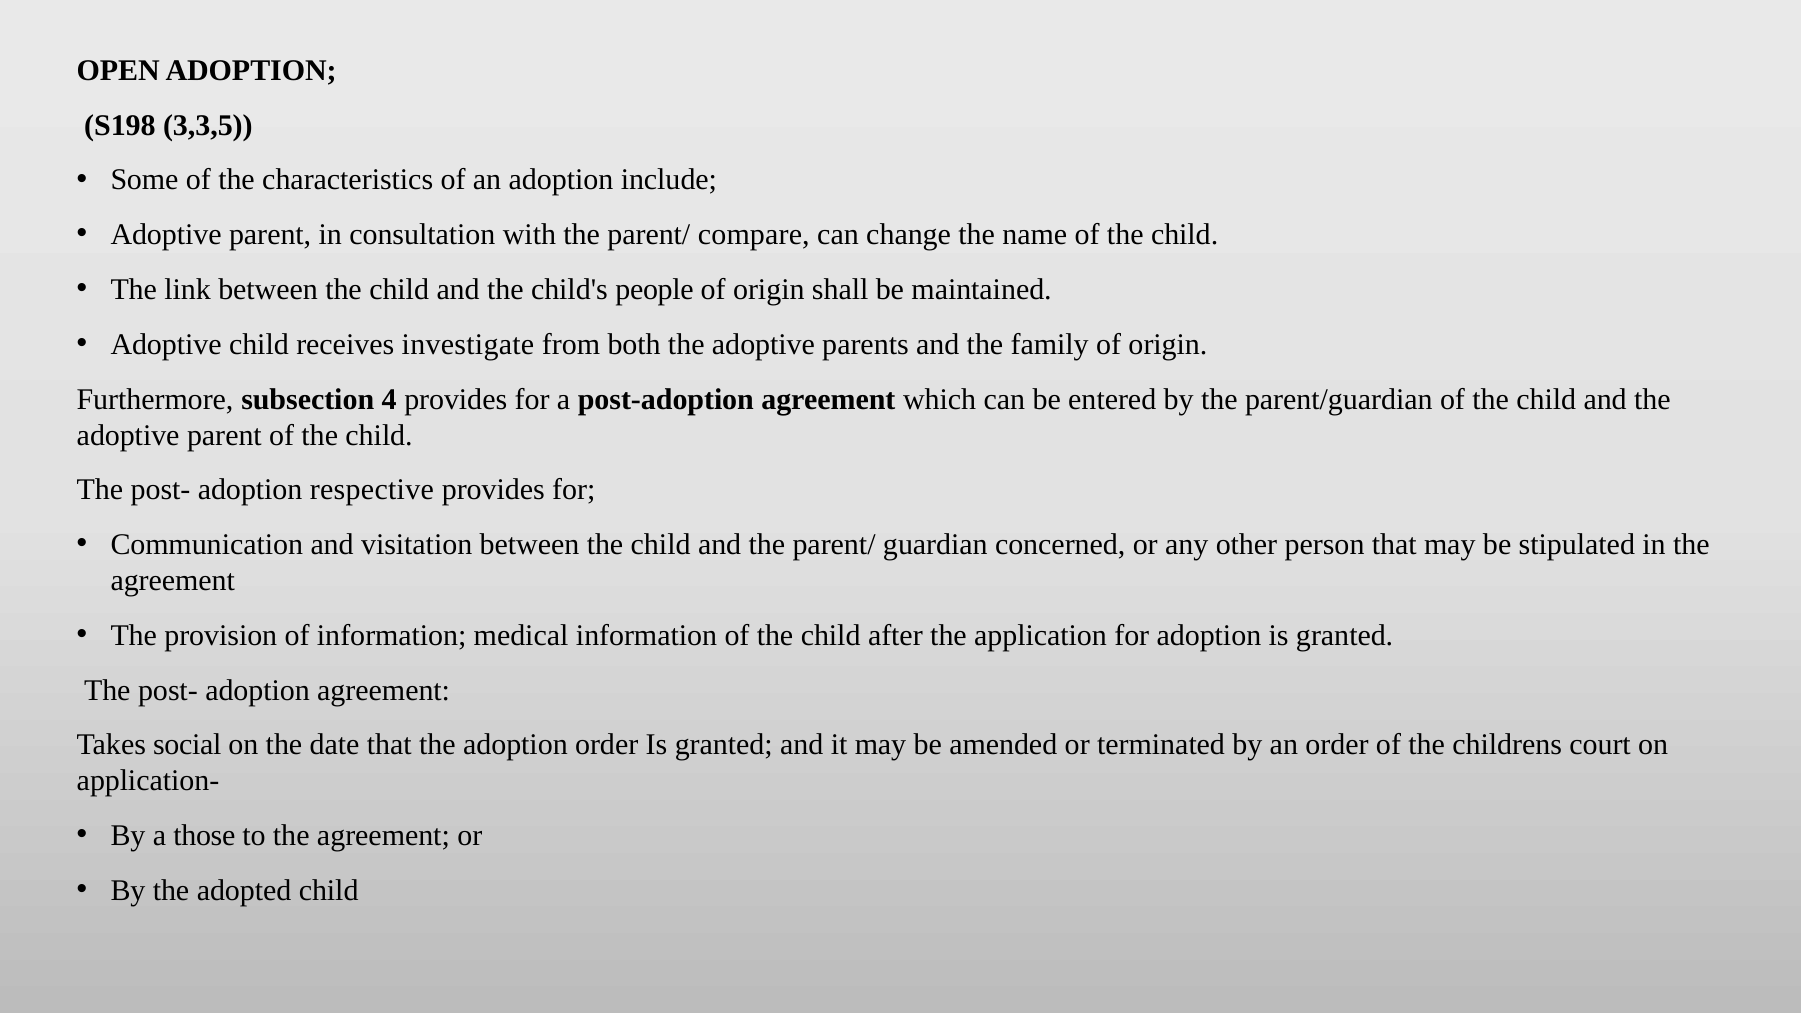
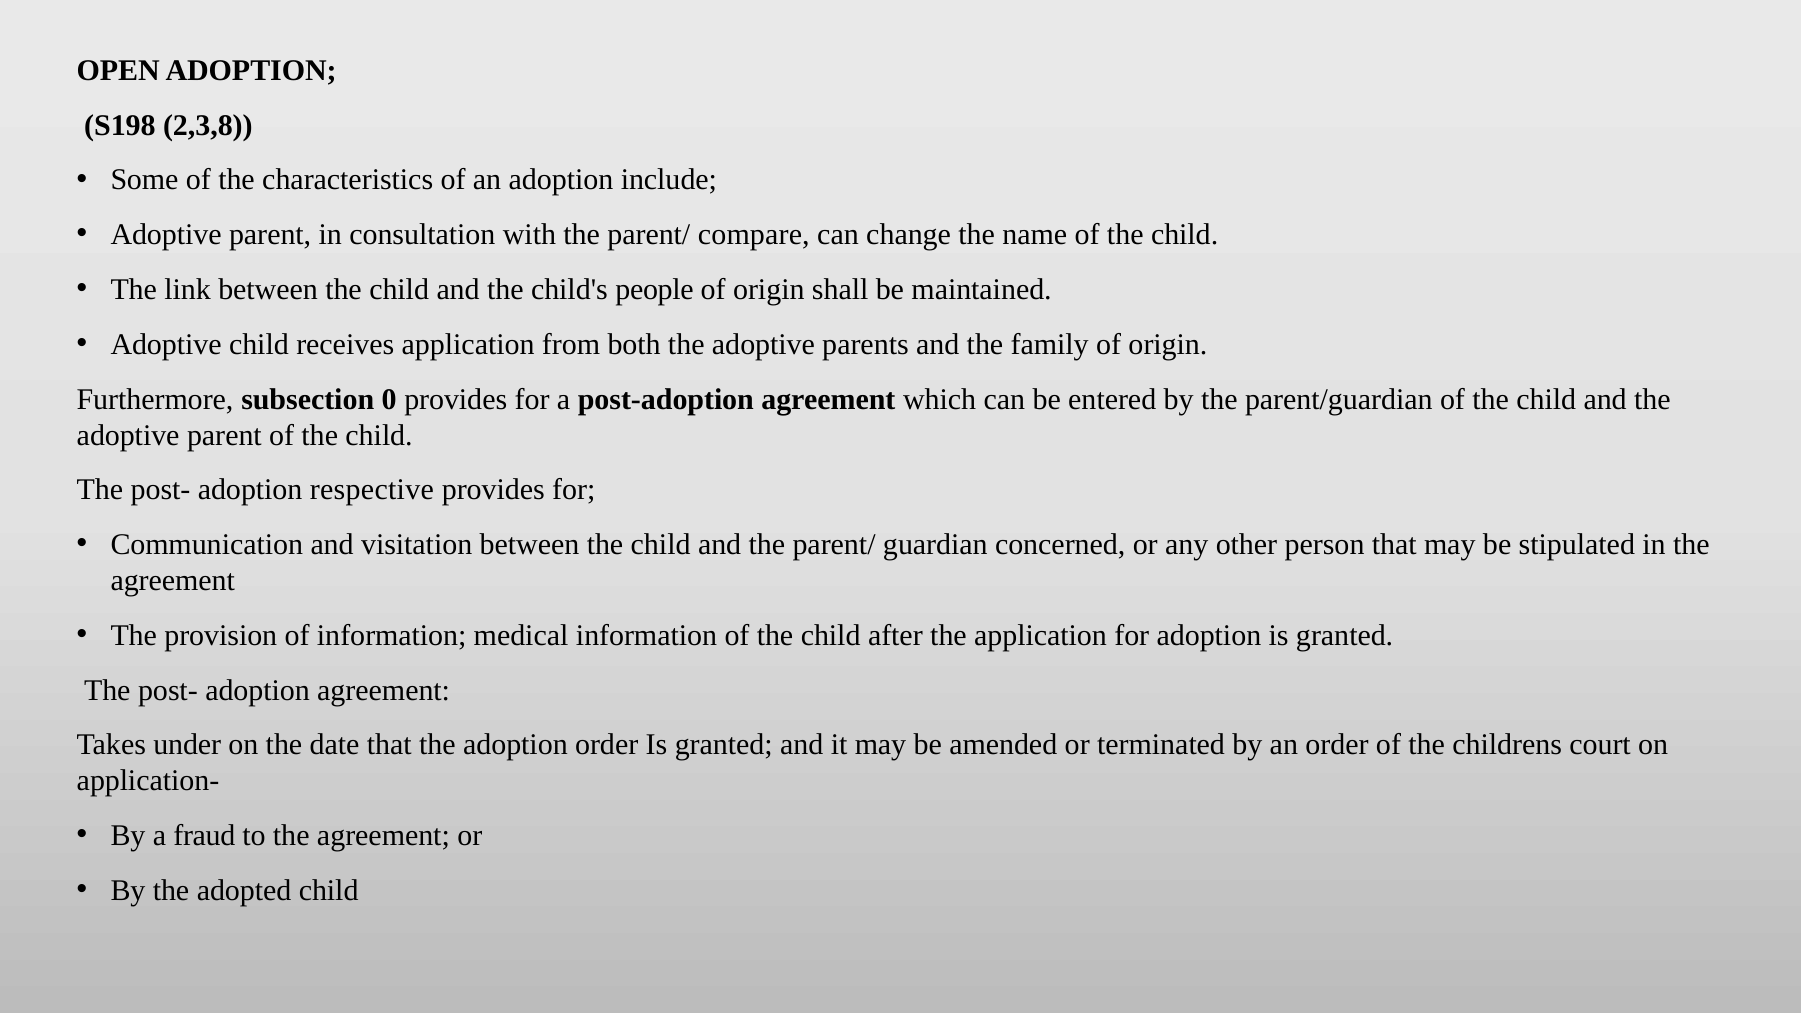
3,3,5: 3,3,5 -> 2,3,8 (208, 125)
receives investigate: investigate -> application (468, 344)
4: 4 -> 0 (389, 399)
social: social -> under (187, 745)
those: those -> fraud (204, 836)
